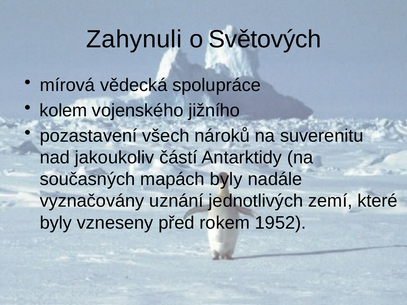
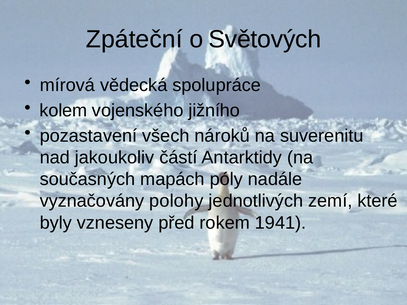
Zahynuli: Zahynuli -> Zpáteční (134, 39)
mapách byly: byly -> póly (226, 179)
uznání: uznání -> polohy (176, 201)
1952: 1952 -> 1941 (281, 223)
